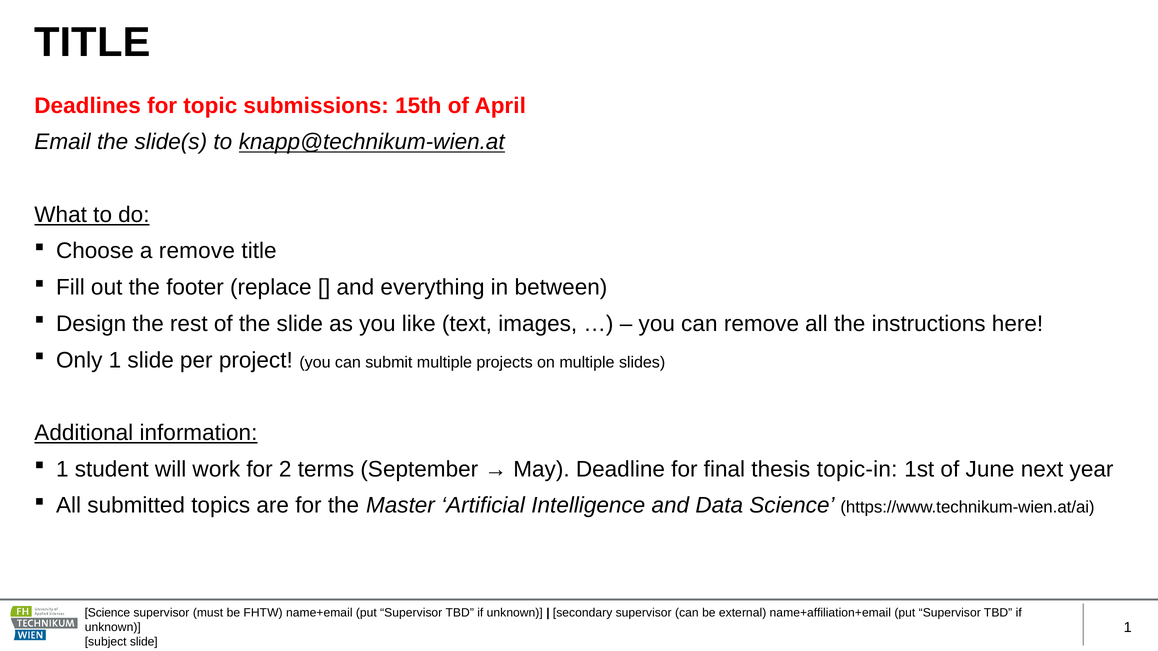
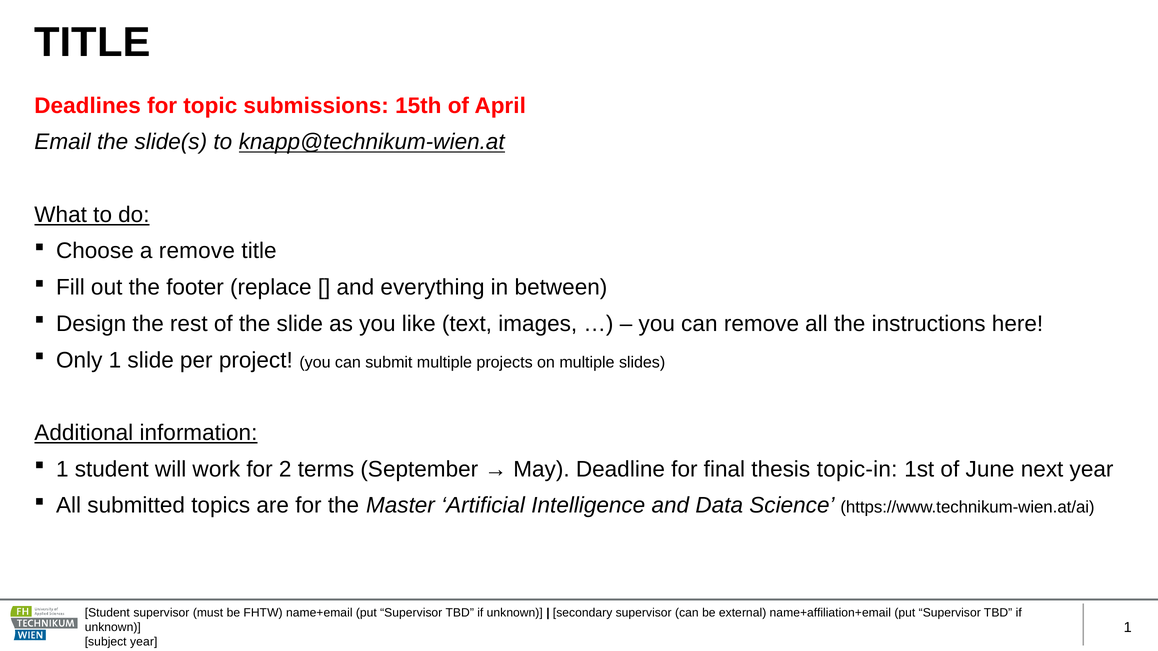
Science: Science -> Student (107, 613)
subject slide: slide -> year (144, 642)
